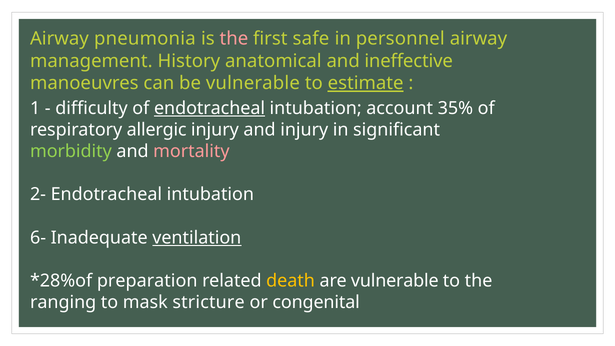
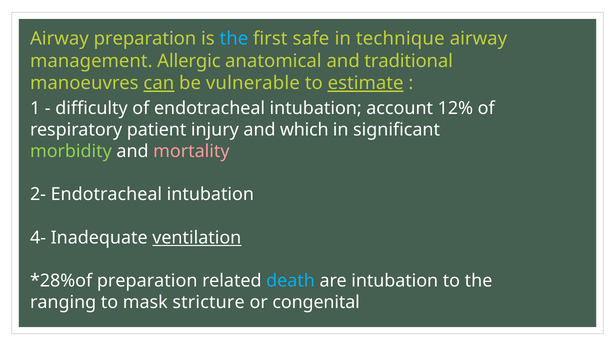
Airway pneumonia: pneumonia -> preparation (145, 39)
the colour: pink -> light blue (234, 39)
personnel: personnel -> technique (400, 39)
History: History -> Allergic (189, 61)
ineffective: ineffective -> traditional (409, 61)
can underline: none -> present (159, 83)
endotracheal underline: present -> none (210, 108)
35%: 35% -> 12% (455, 108)
allergic: allergic -> patient (157, 130)
and injury: injury -> which (304, 130)
6-: 6- -> 4- (38, 238)
death colour: yellow -> light blue (291, 281)
are vulnerable: vulnerable -> intubation (395, 281)
